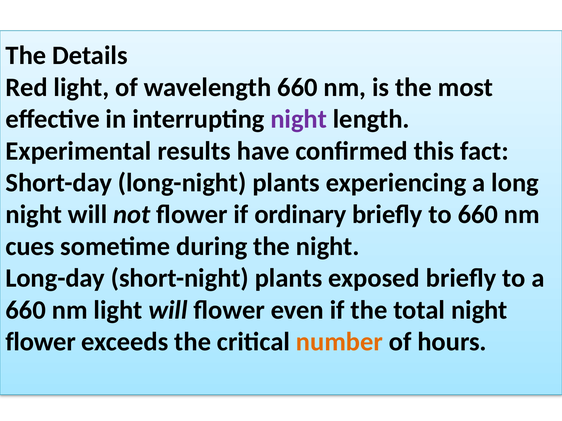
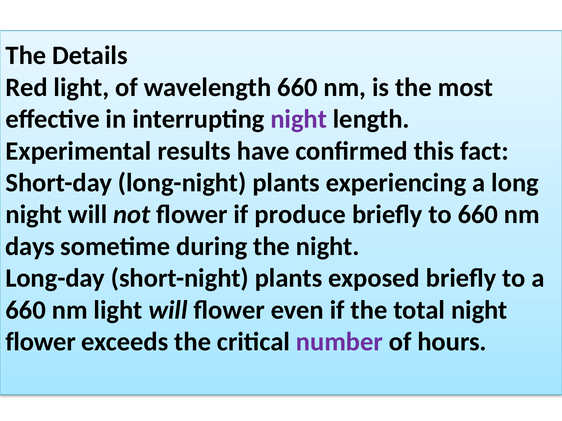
ordinary: ordinary -> produce (300, 215)
cues: cues -> days (30, 247)
number colour: orange -> purple (339, 342)
